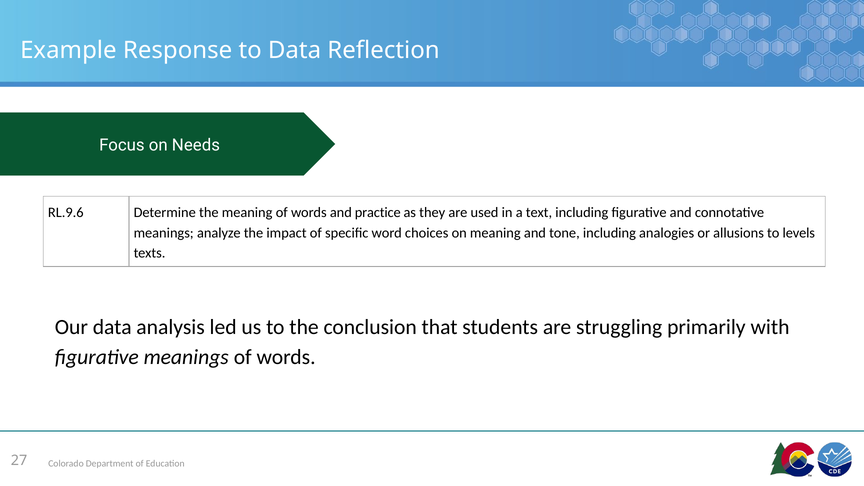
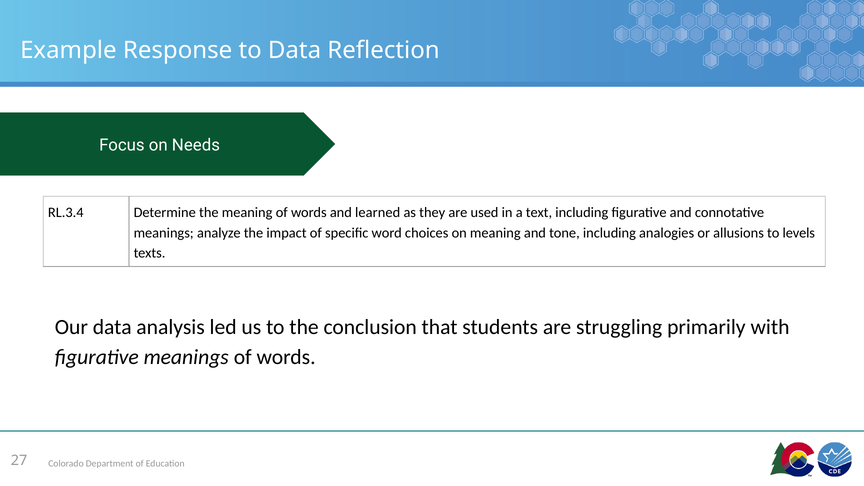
RL.9.6: RL.9.6 -> RL.3.4 (66, 213)
practice: practice -> learned (378, 213)
